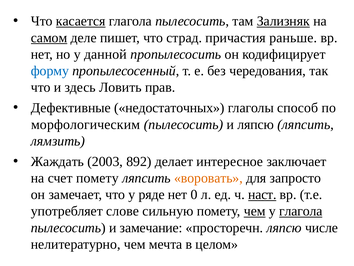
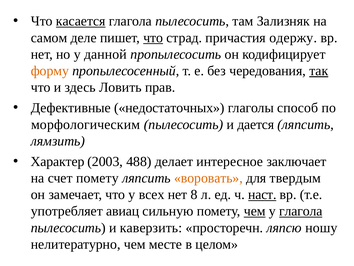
Зализняк underline: present -> none (283, 21)
самом underline: present -> none (49, 38)
что underline: none -> present (153, 38)
раньше: раньше -> одержу (293, 38)
форму colour: blue -> orange (50, 71)
так underline: none -> present (319, 71)
и ляпсю: ляпсю -> дается (256, 124)
Жаждать: Жаждать -> Характер (58, 161)
892: 892 -> 488 (139, 161)
запросто: запросто -> твердым (295, 178)
ряде: ряде -> всех (152, 194)
0: 0 -> 8 (194, 194)
слове: слове -> авиац (123, 211)
замечание: замечание -> каверзить (151, 227)
числе: числе -> ношу (321, 227)
мечта: мечта -> месте (166, 244)
